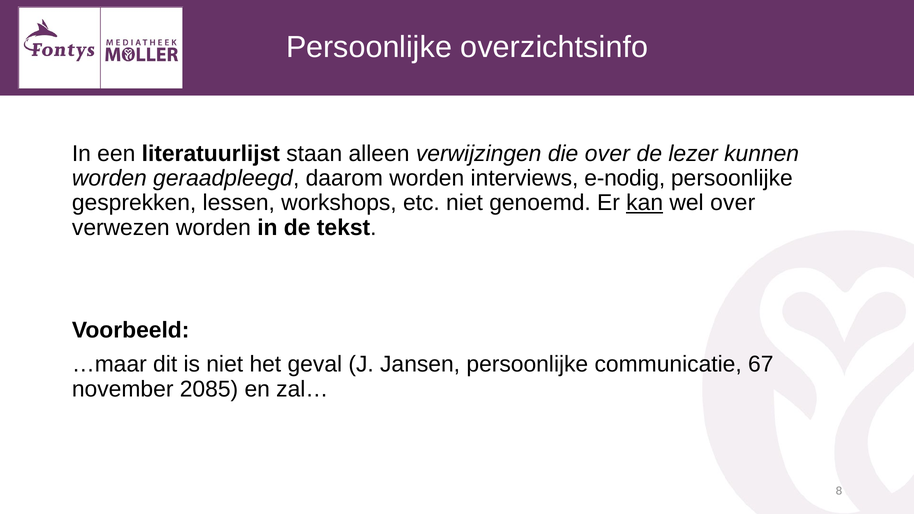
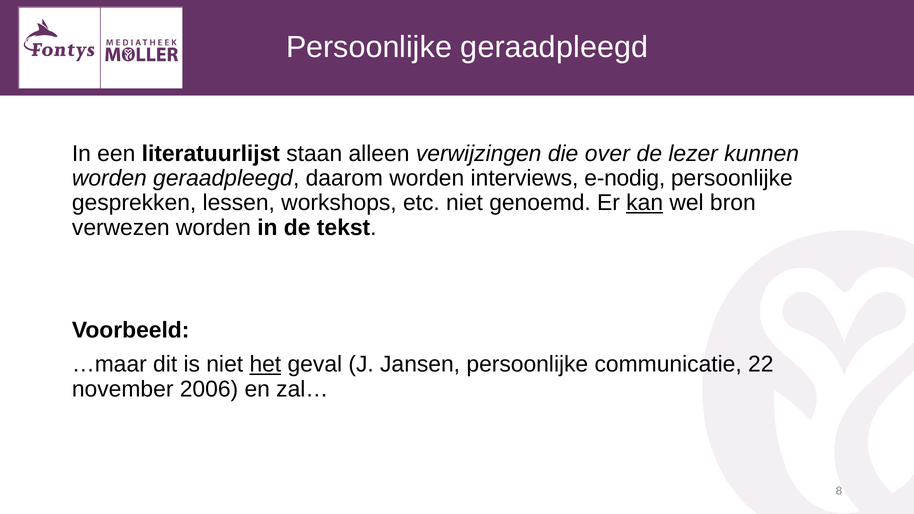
Persoonlijke overzichtsinfo: overzichtsinfo -> geraadpleegd (554, 47)
wel over: over -> bron (733, 203)
het underline: none -> present (265, 365)
67: 67 -> 22 (761, 365)
2085: 2085 -> 2006 (209, 389)
